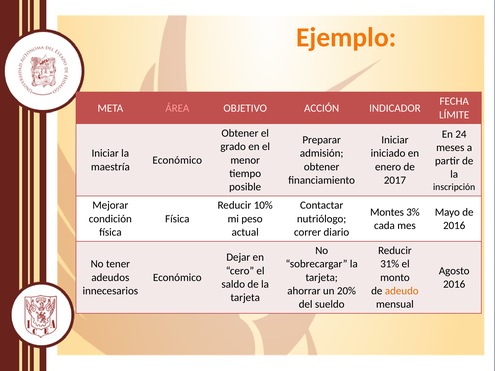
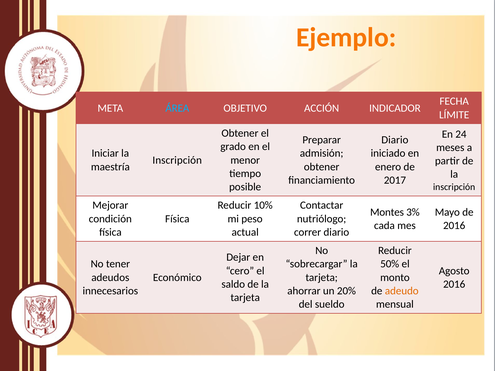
ÁREA colour: pink -> light blue (177, 108)
Iniciar: Iniciar -> Diario (395, 140)
Económico: Económico -> Inscripción (177, 160)
31%: 31% -> 50% (390, 264)
